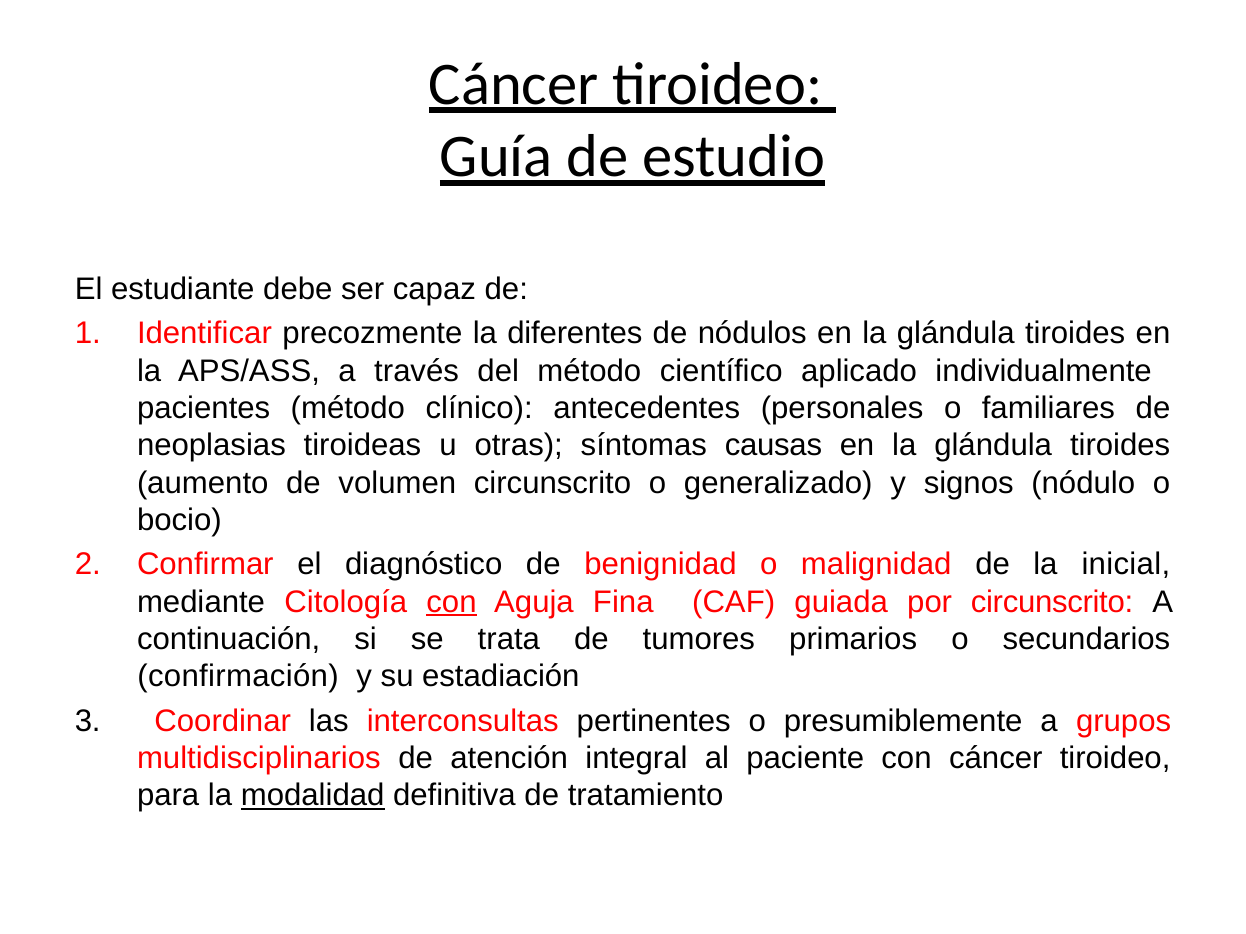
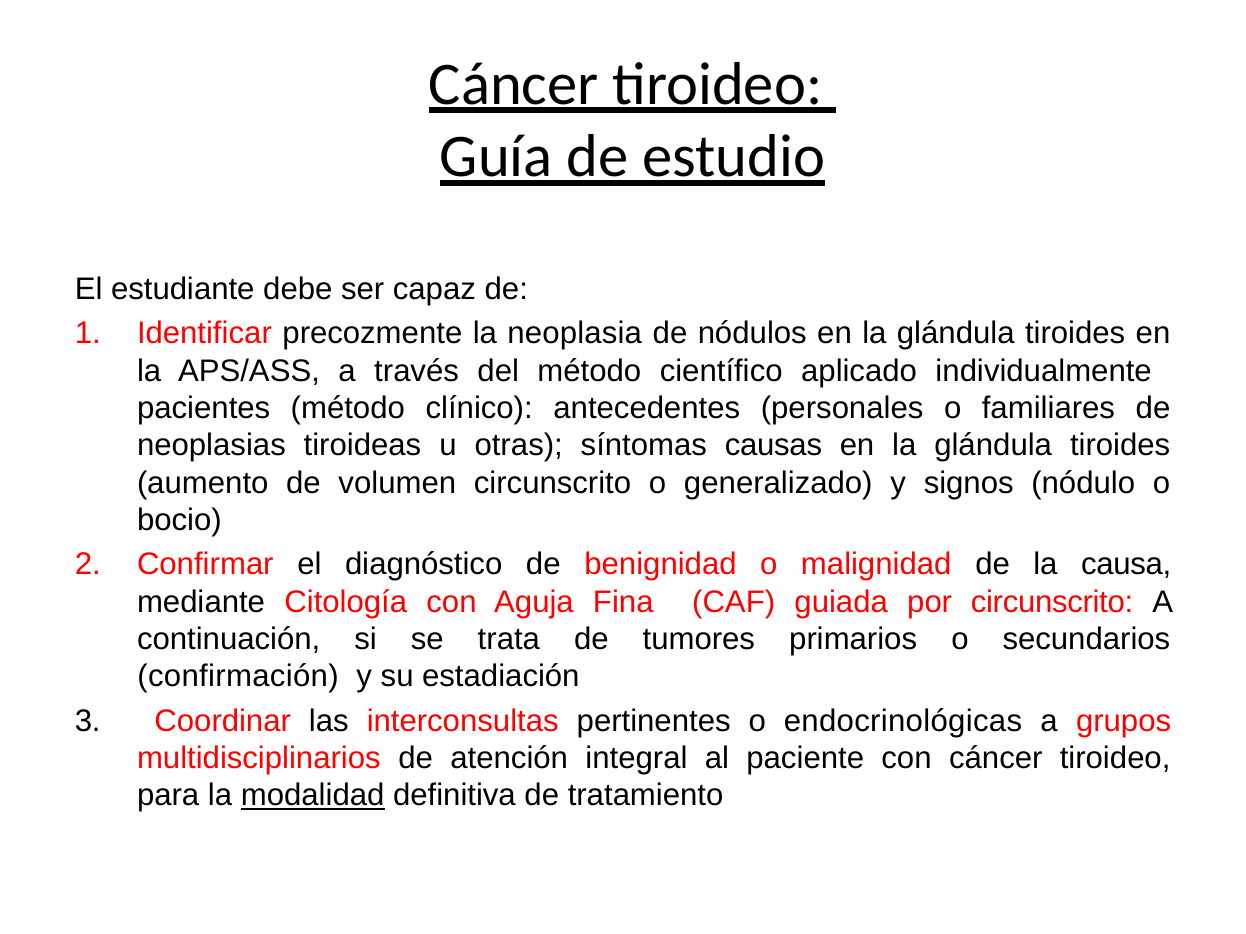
diferentes: diferentes -> neoplasia (575, 334)
inicial: inicial -> causa (1126, 565)
con underline: present -> none (452, 602)
presumiblemente: presumiblemente -> endocrinológicas (903, 721)
